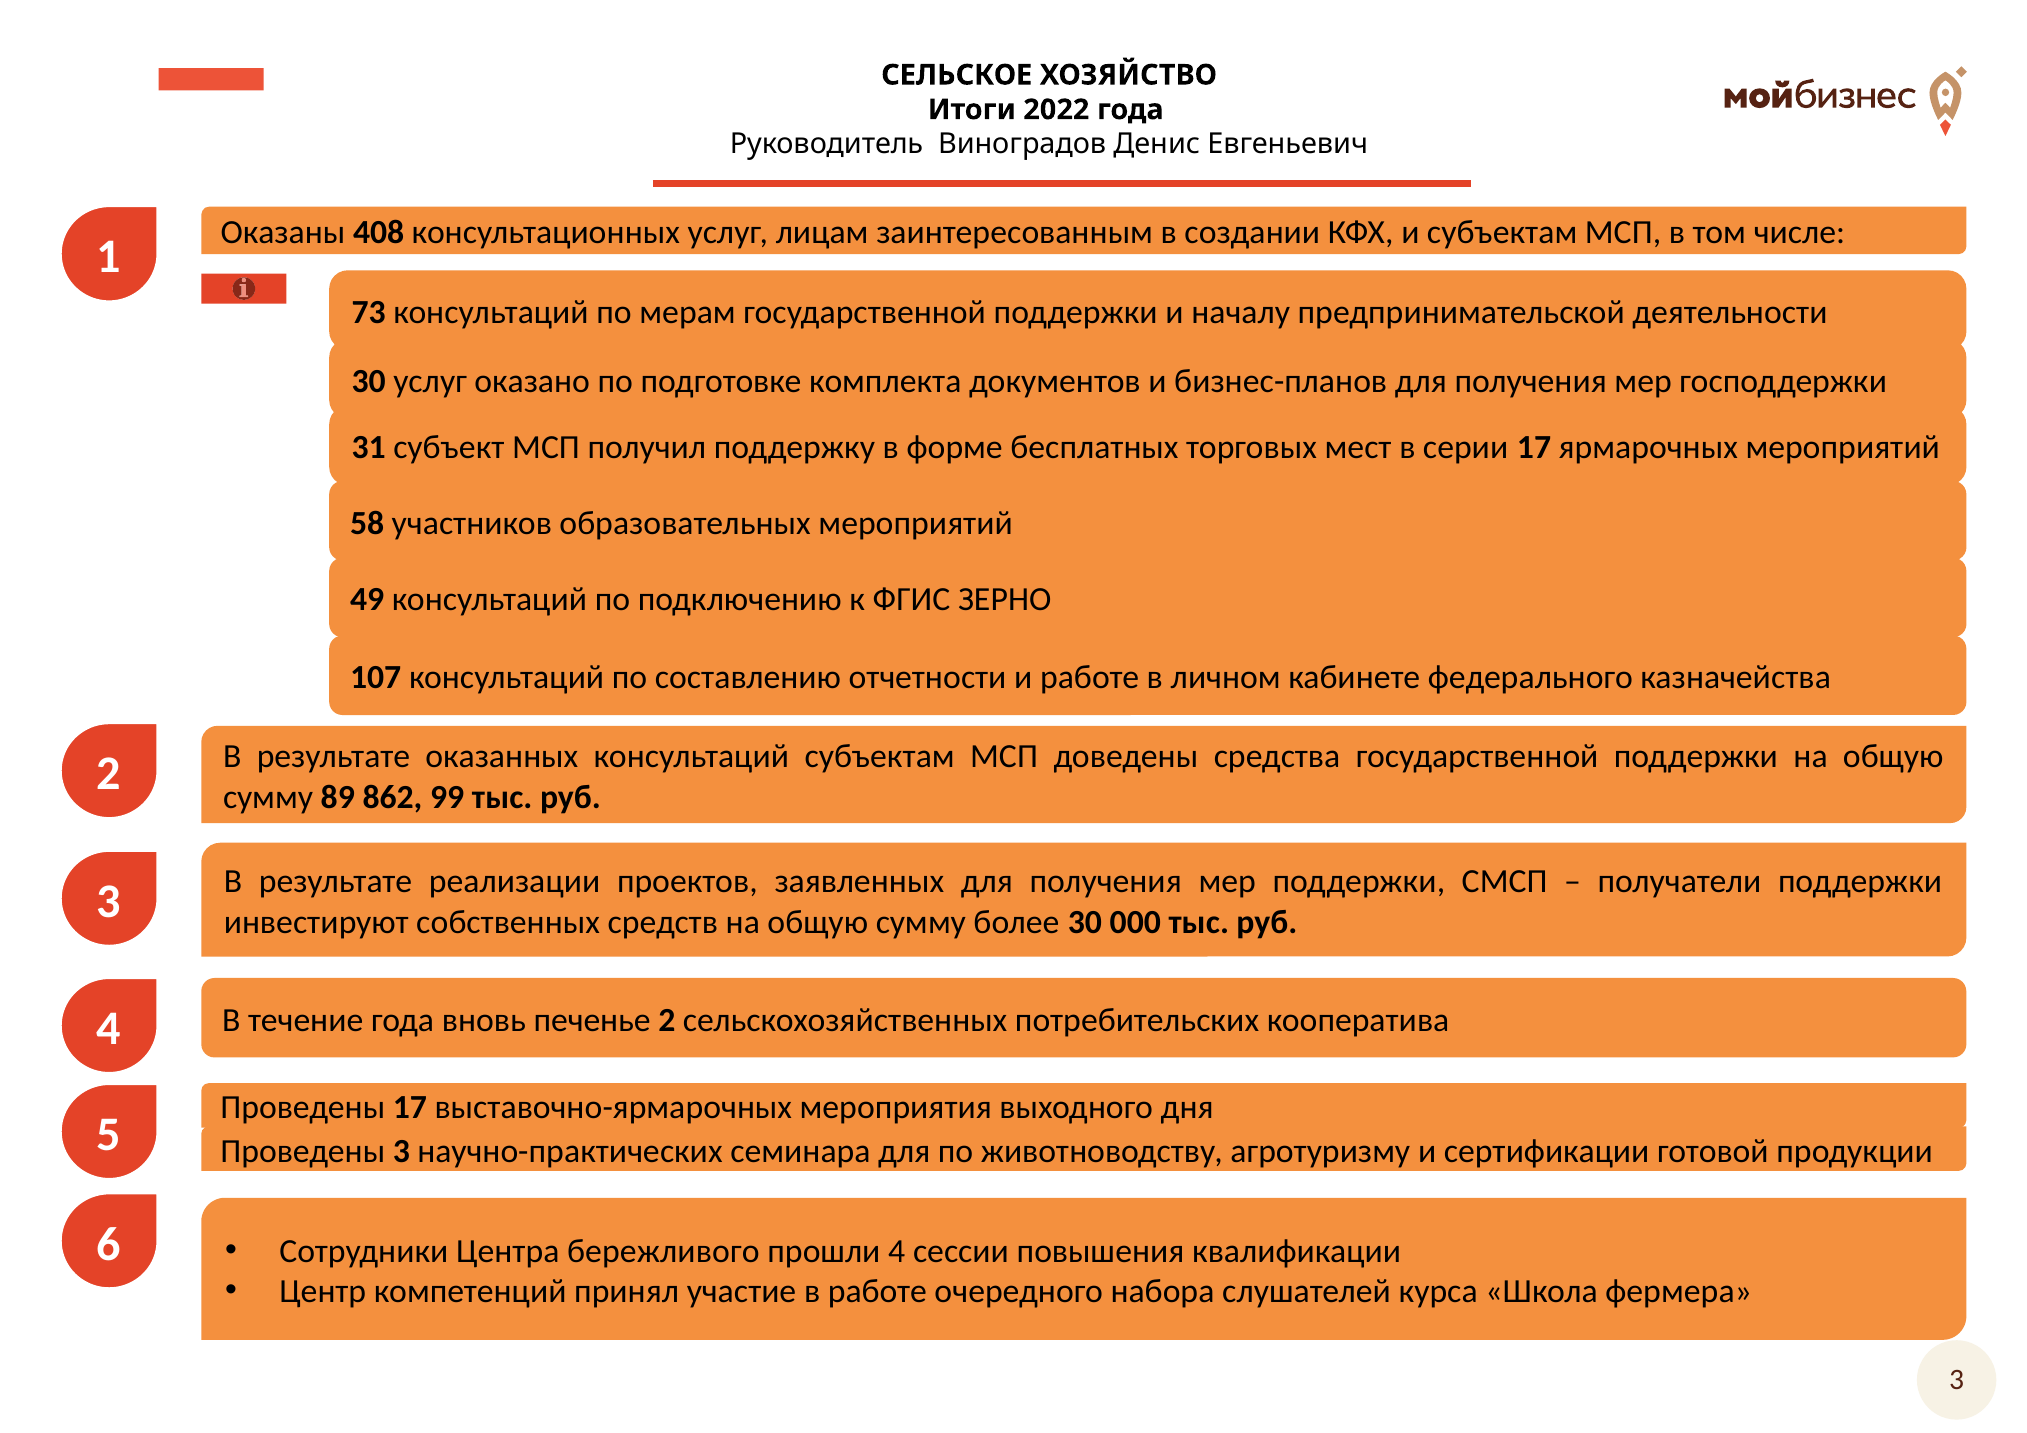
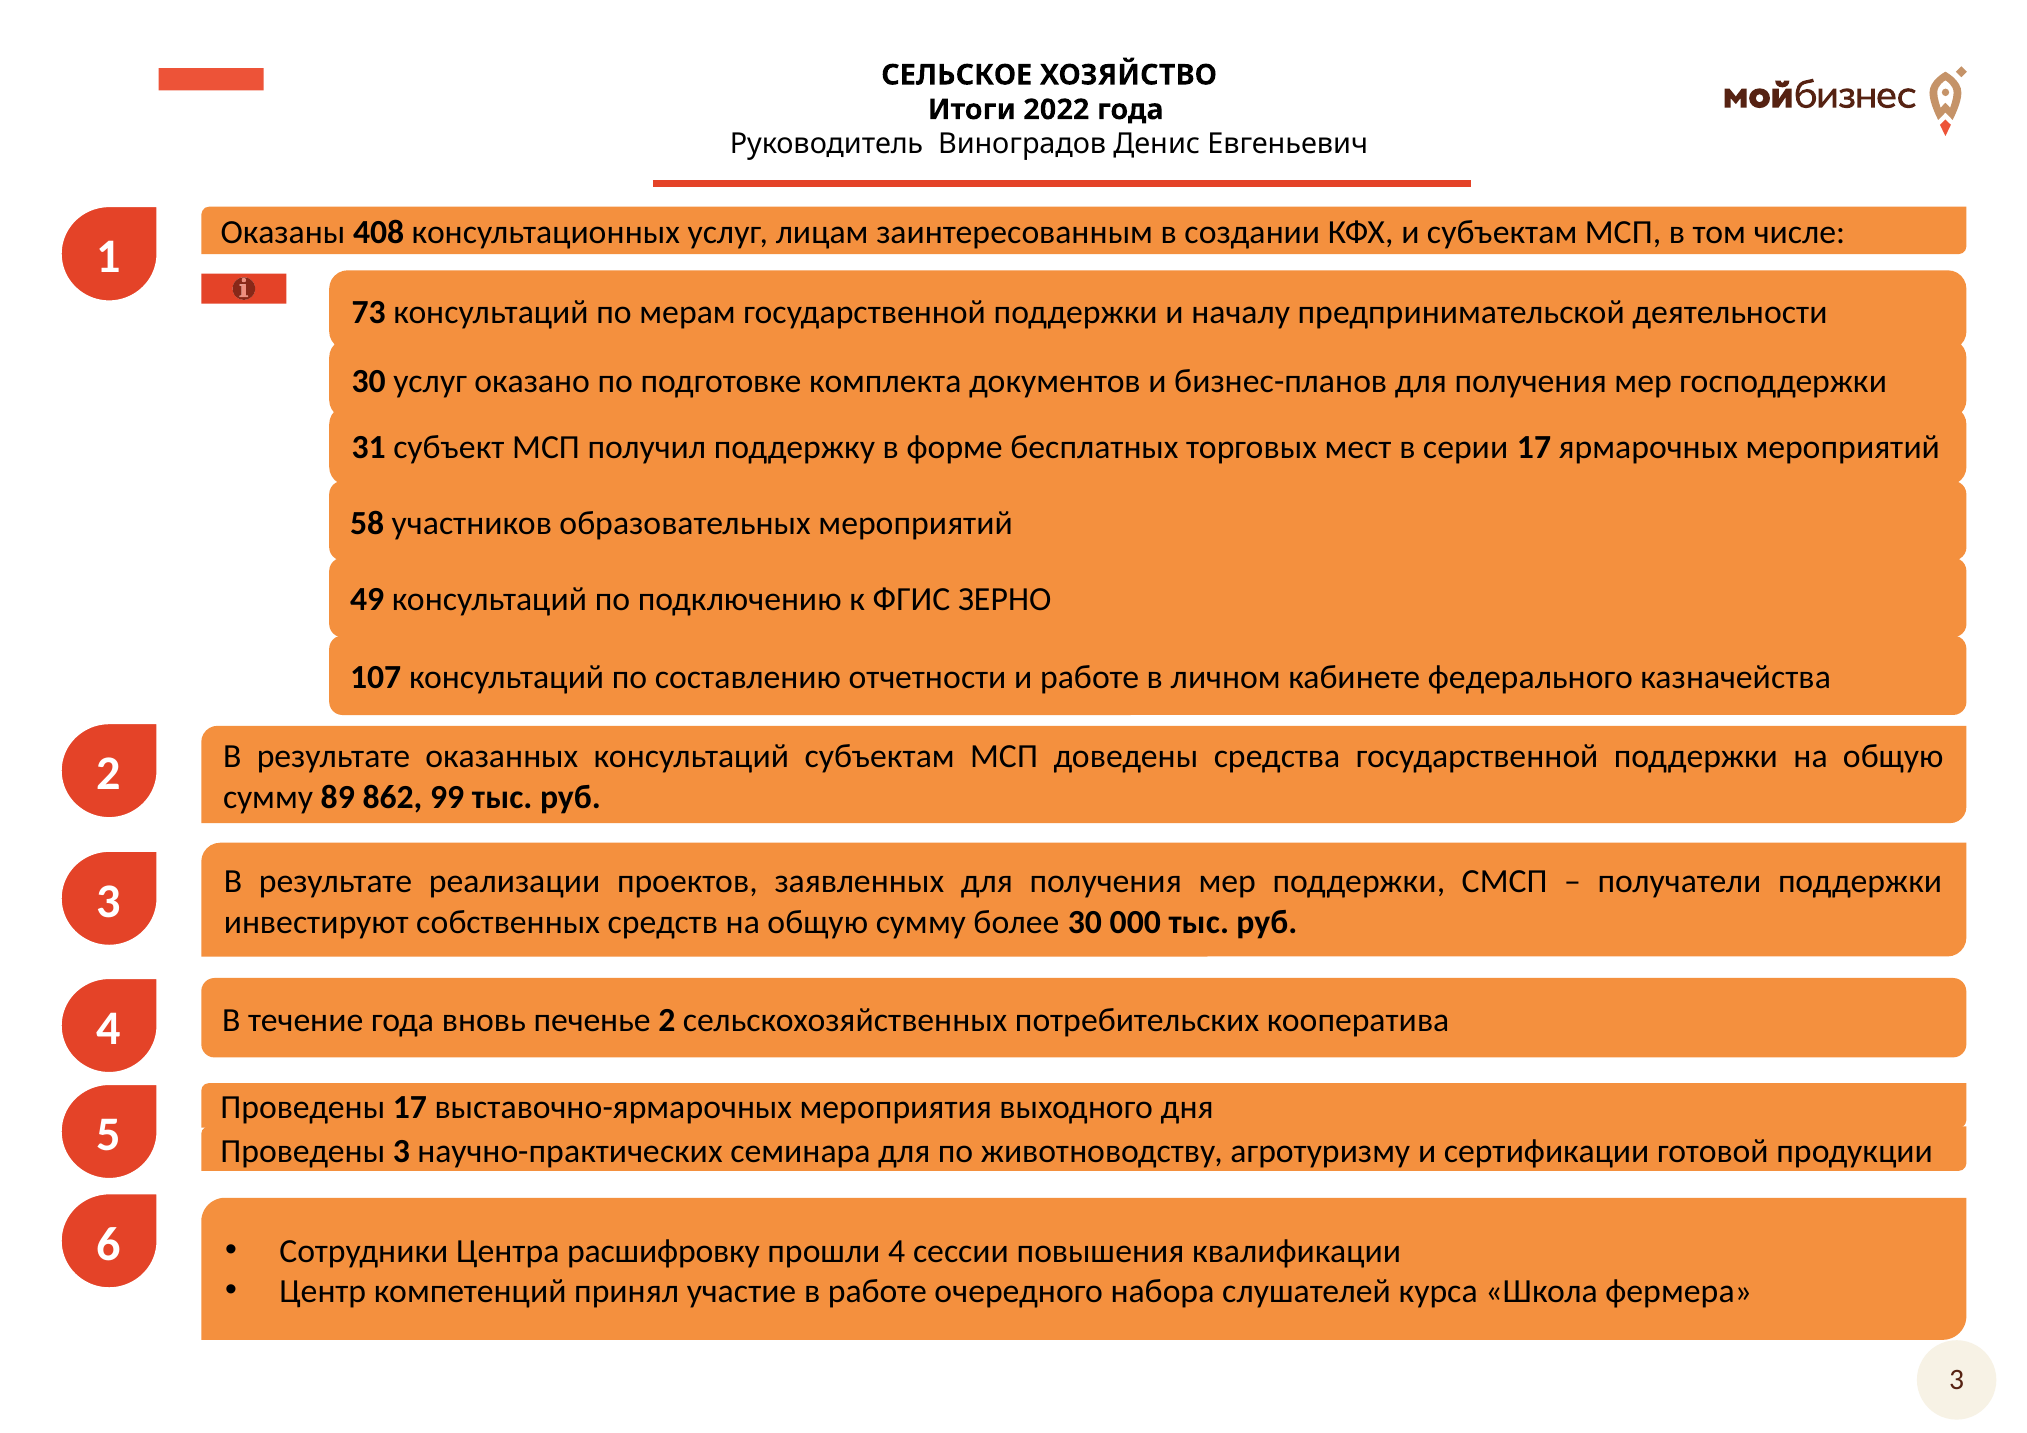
бережливого: бережливого -> расшифровку (663, 1251)
